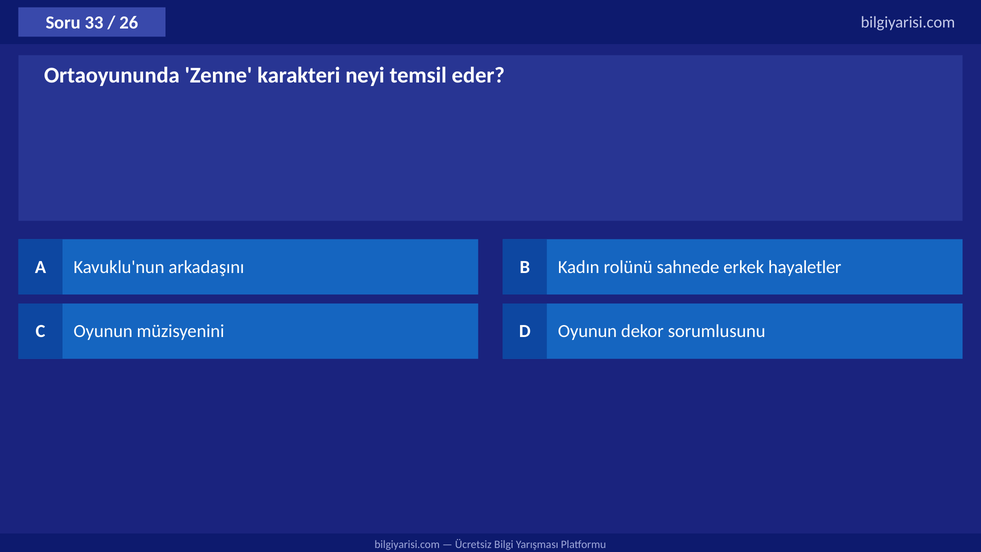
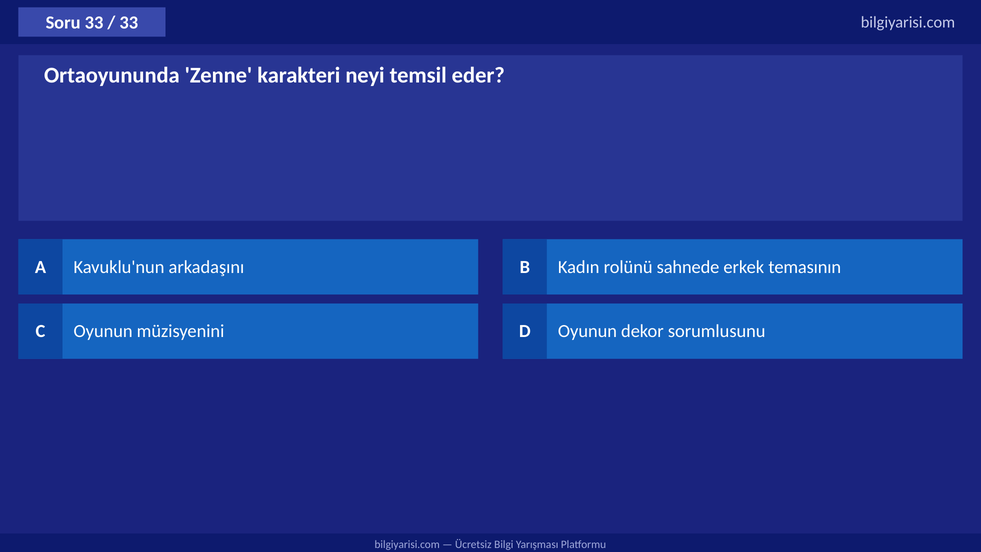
26: 26 -> 33 (129, 22)
hayaletler: hayaletler -> temasının (805, 267)
